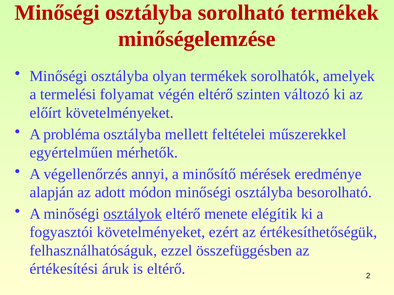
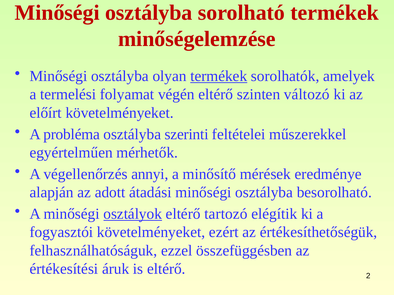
termékek underline: none -> present (219, 76)
mellett: mellett -> szerinti (187, 134)
módon: módon -> átadási (150, 193)
menete: menete -> tartozó (226, 214)
